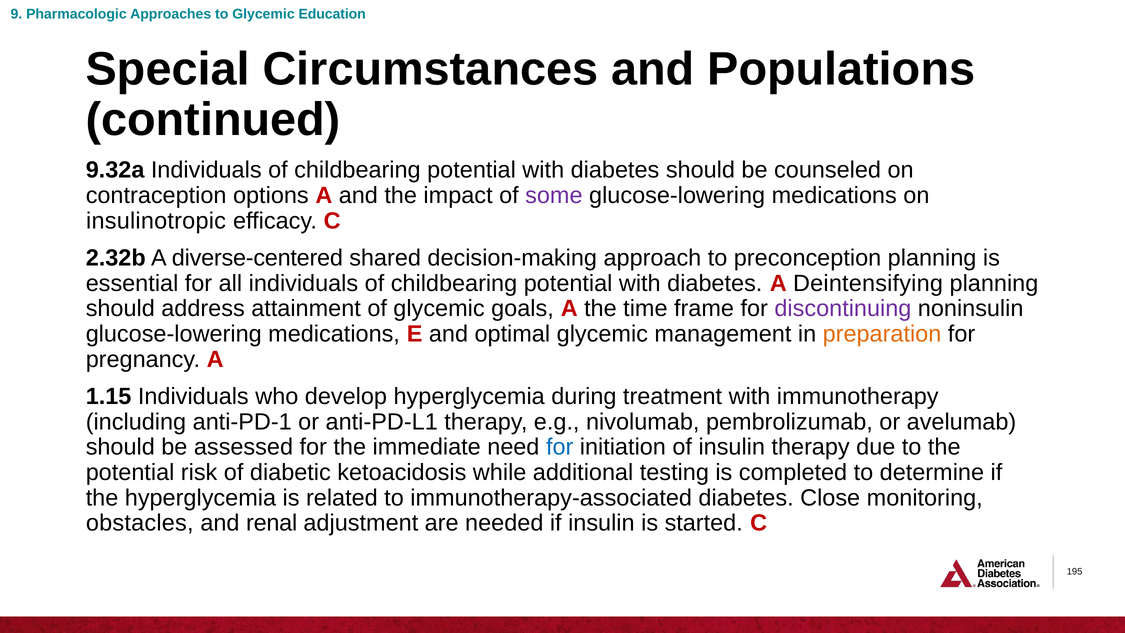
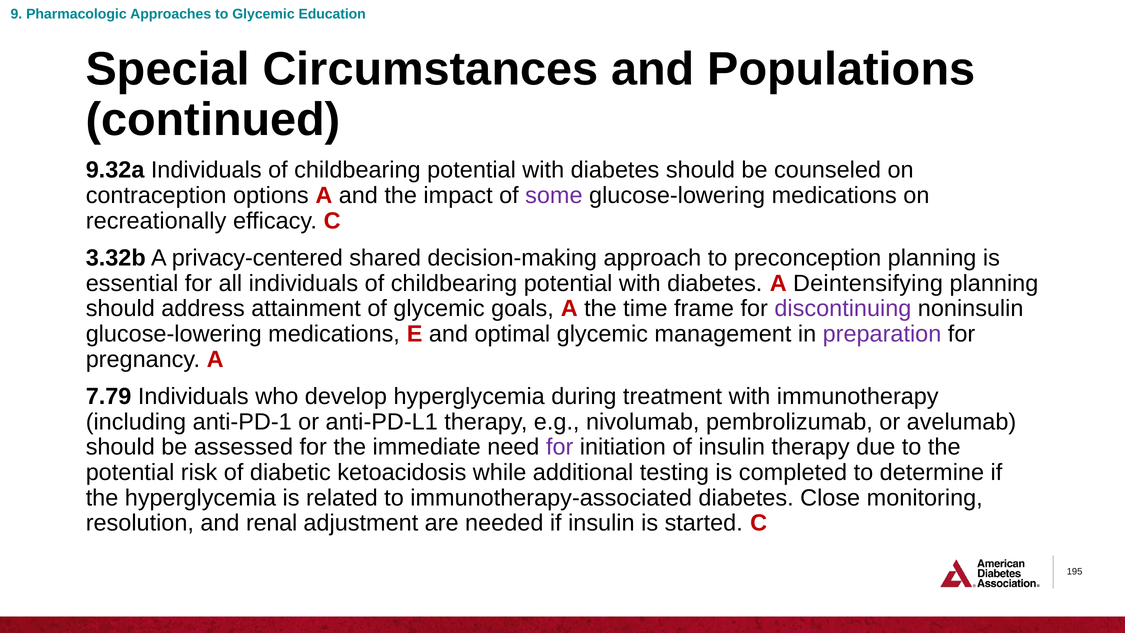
insulinotropic: insulinotropic -> recreationally (156, 221)
2.32b: 2.32b -> 3.32b (116, 258)
diverse-centered: diverse-centered -> privacy-centered (257, 258)
preparation colour: orange -> purple (882, 334)
1.15: 1.15 -> 7.79 (109, 396)
for colour: blue -> purple (560, 447)
obstacles: obstacles -> resolution (140, 523)
